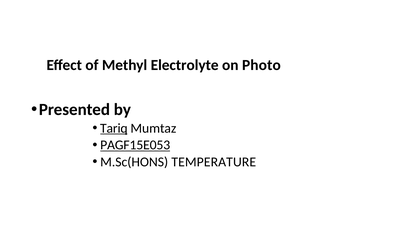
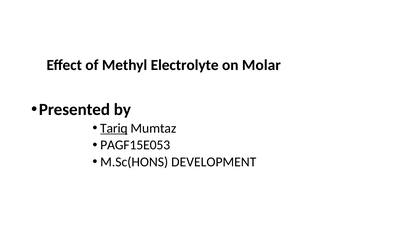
Photo: Photo -> Molar (261, 65)
PAGF15E053 underline: present -> none (135, 145)
TEMPERATURE: TEMPERATURE -> DEVELOPMENT (214, 162)
